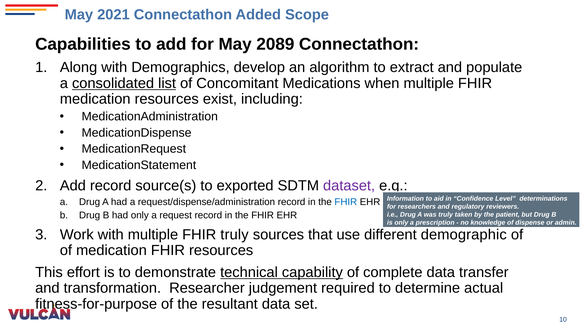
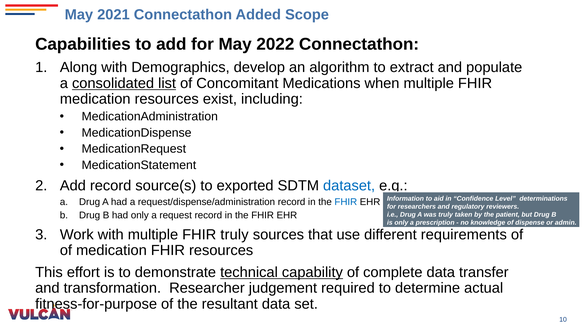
2089: 2089 -> 2022 (275, 44)
dataset colour: purple -> blue (349, 186)
demographic: demographic -> requirements (464, 235)
